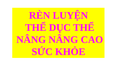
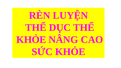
NÂNG: NÂNG -> KHỎE (31, 40)
